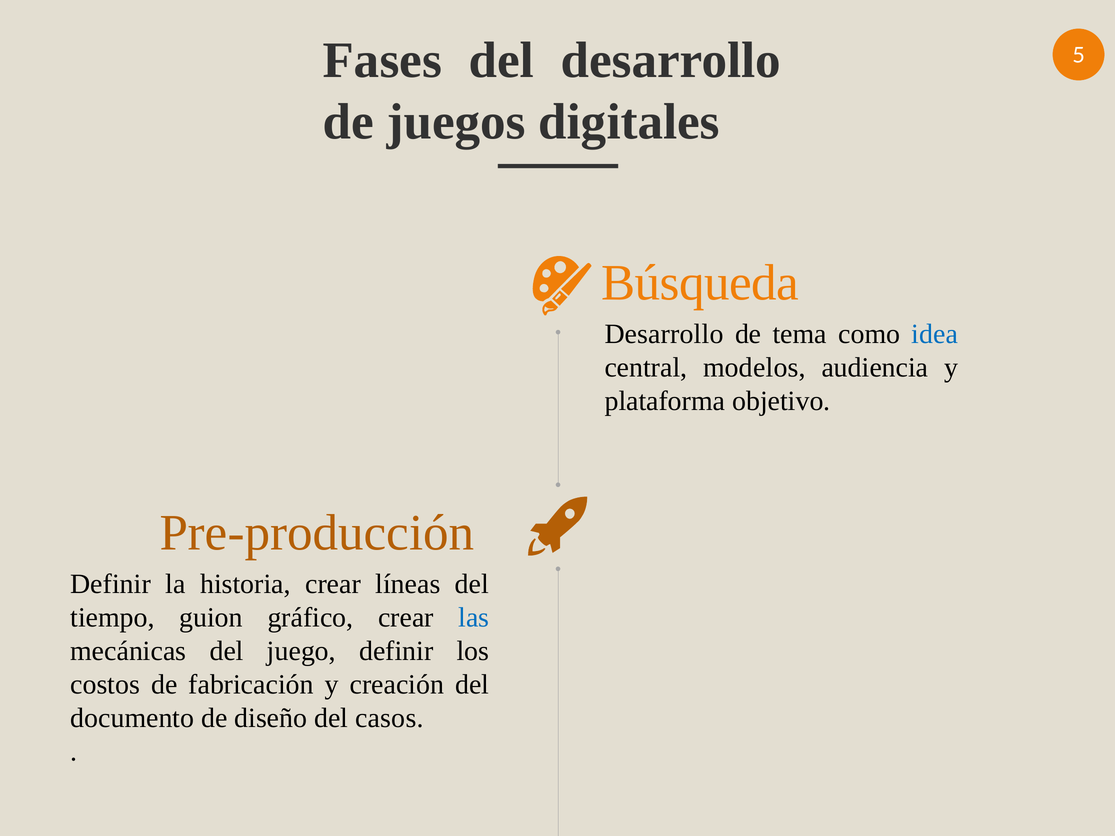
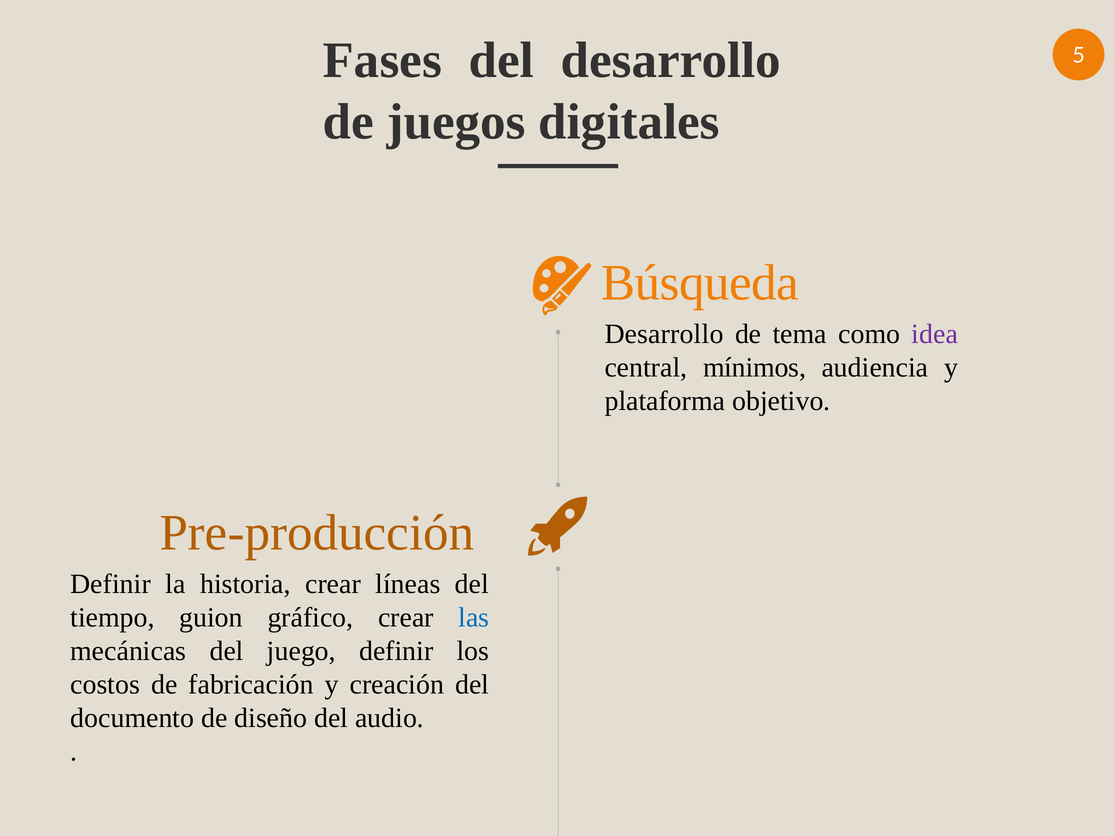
idea colour: blue -> purple (935, 334)
modelos: modelos -> mínimos (755, 368)
casos: casos -> audio (390, 718)
